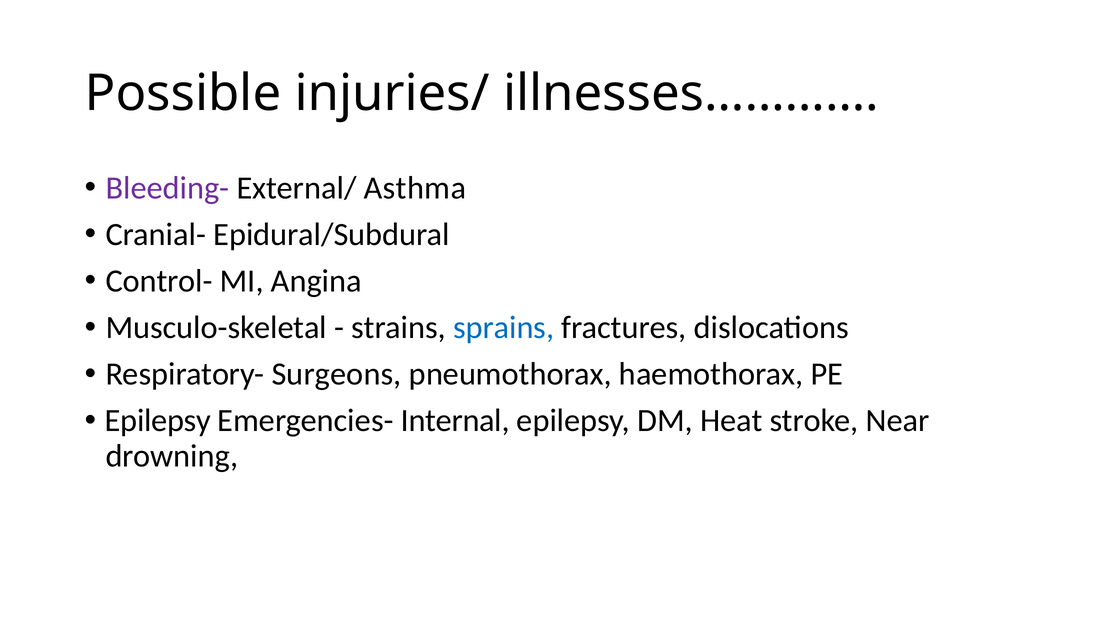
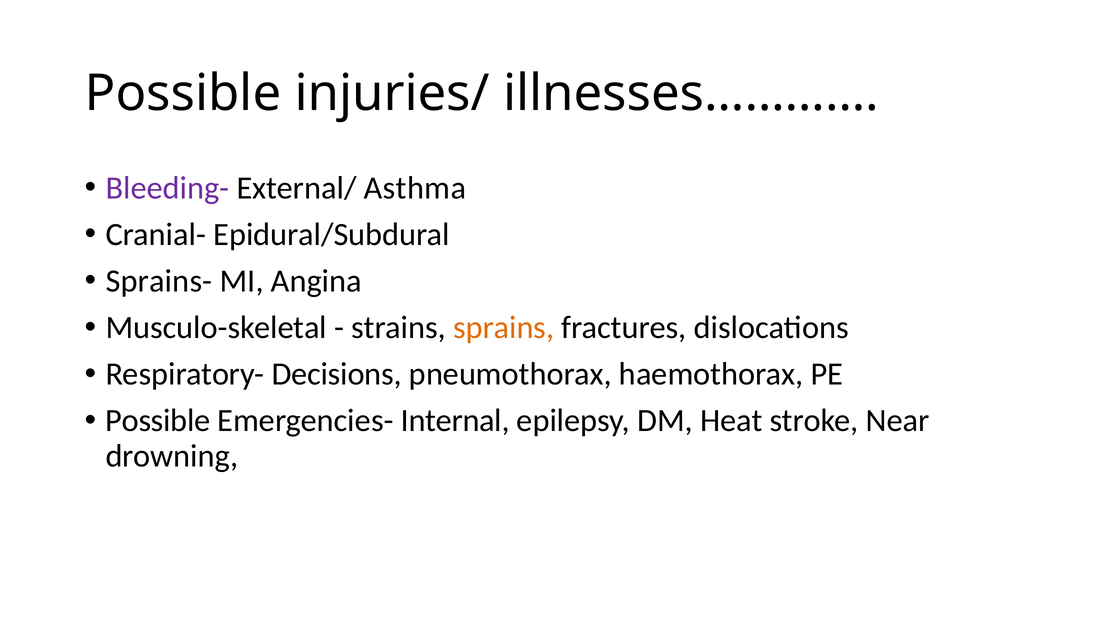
Control-: Control- -> Sprains- (159, 281)
sprains colour: blue -> orange (504, 328)
Surgeons: Surgeons -> Decisions (337, 374)
Epilepsy: Epilepsy -> Possible (158, 421)
